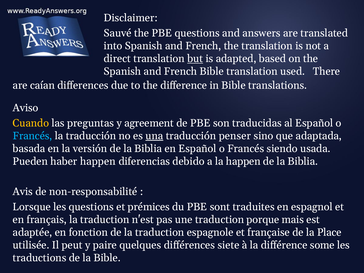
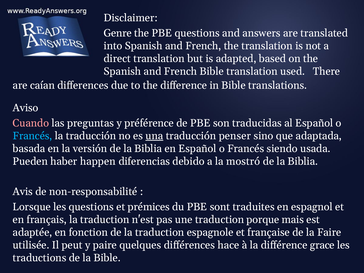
Sauvé: Sauvé -> Genre (118, 33)
but underline: present -> none (195, 59)
Cuando colour: yellow -> pink (31, 123)
agreement: agreement -> préférence (149, 123)
la happen: happen -> mostró (243, 161)
Place: Place -> Faire (329, 232)
siete: siete -> hace (228, 245)
some: some -> grace (322, 245)
